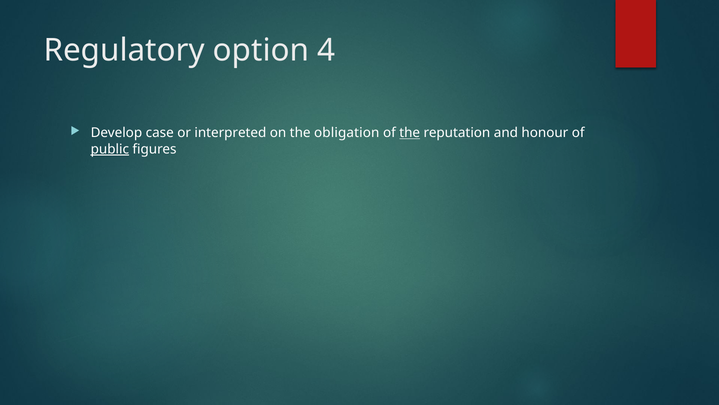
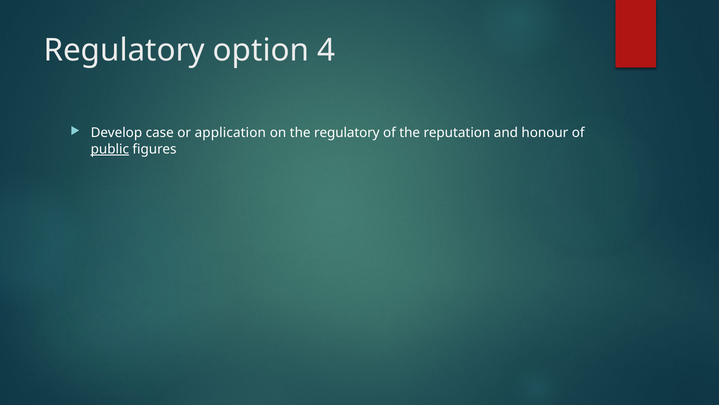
interpreted: interpreted -> application (230, 133)
the obligation: obligation -> regulatory (347, 133)
the underline: present -> none (410, 133)
